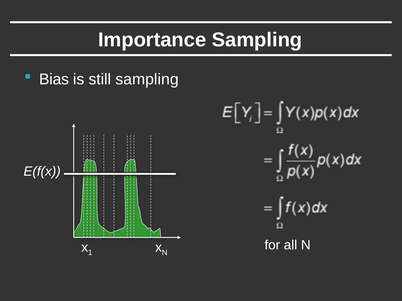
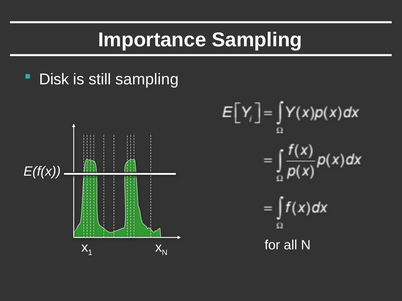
Bias: Bias -> Disk (54, 80)
